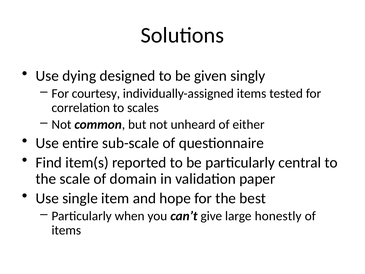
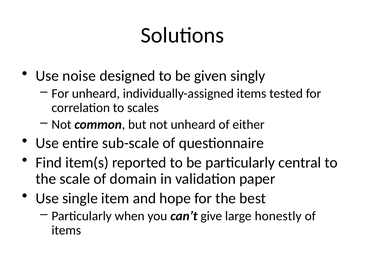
dying: dying -> noise (79, 76)
For courtesy: courtesy -> unheard (96, 94)
